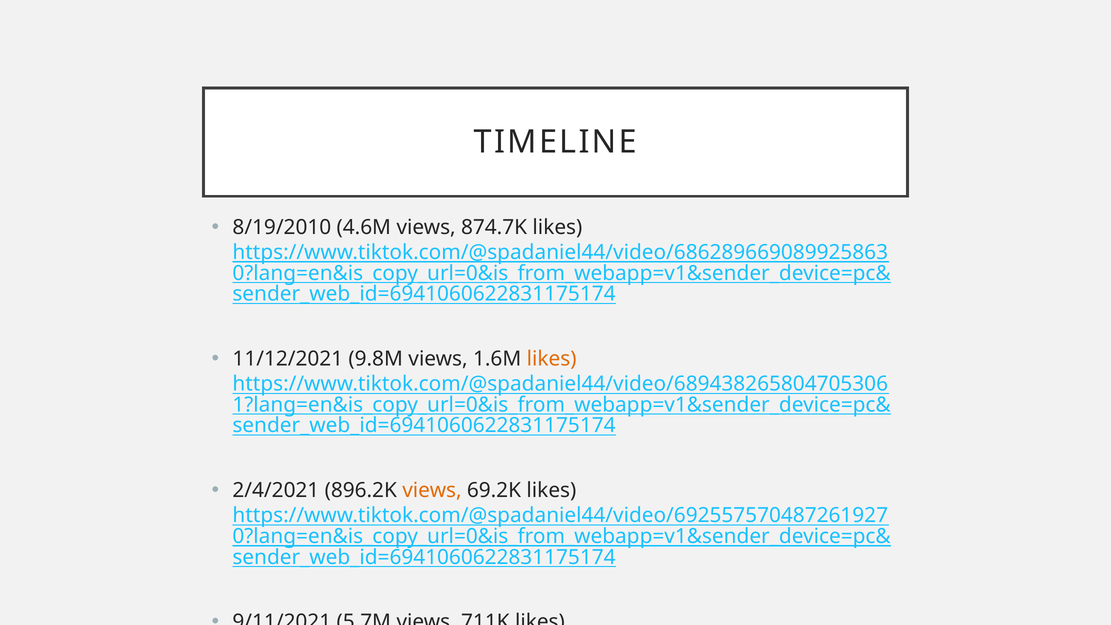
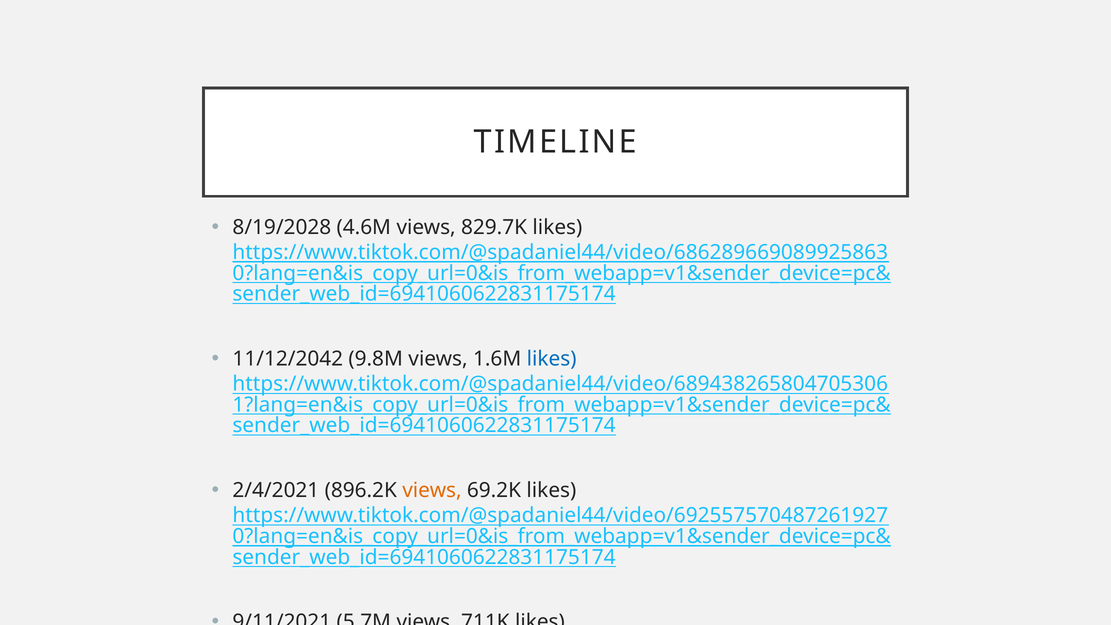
8/19/2010: 8/19/2010 -> 8/19/2028 (282, 227)
874.7K: 874.7K -> 829.7K (494, 227)
11/12/2021: 11/12/2021 -> 11/12/2042 (288, 359)
likes colour: orange -> blue (552, 359)
